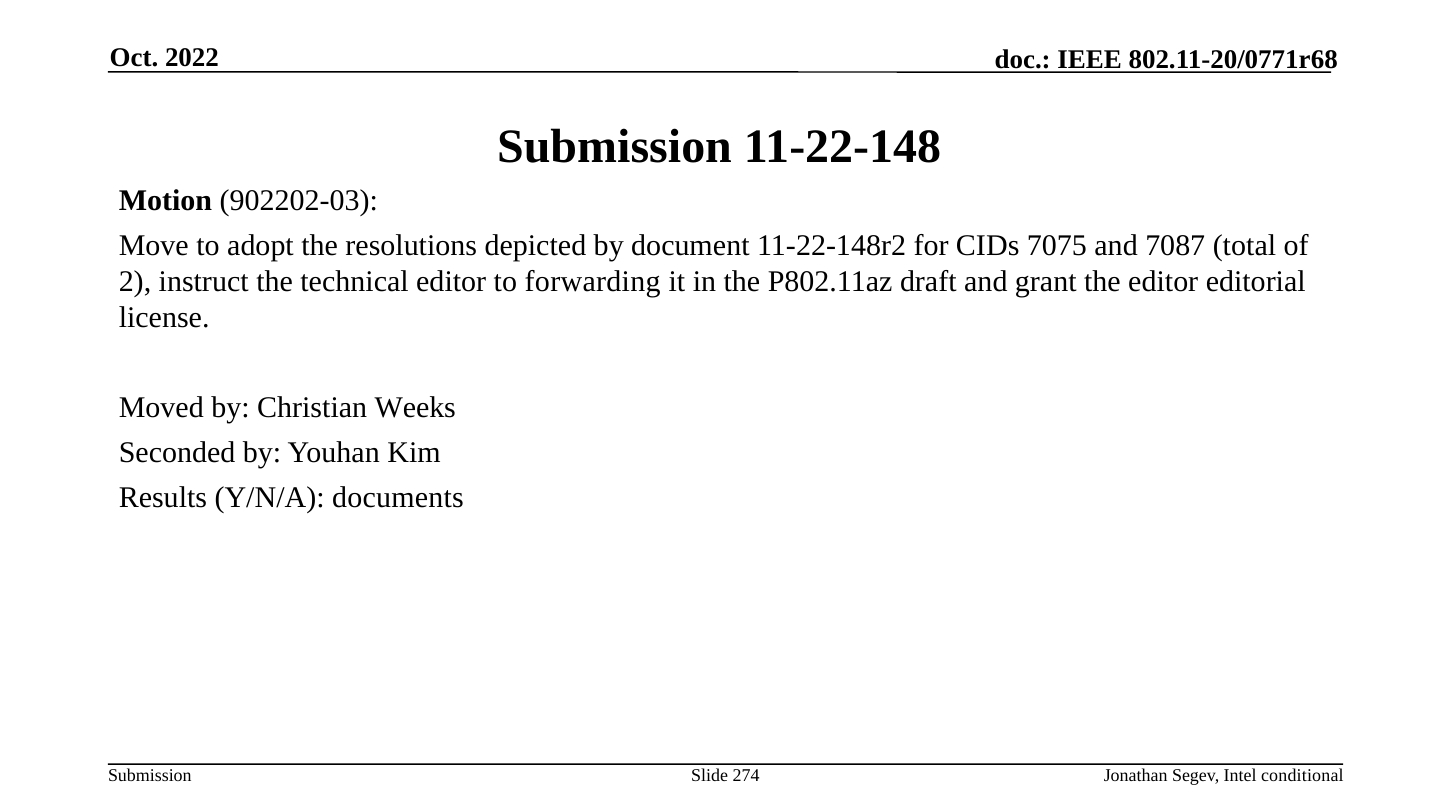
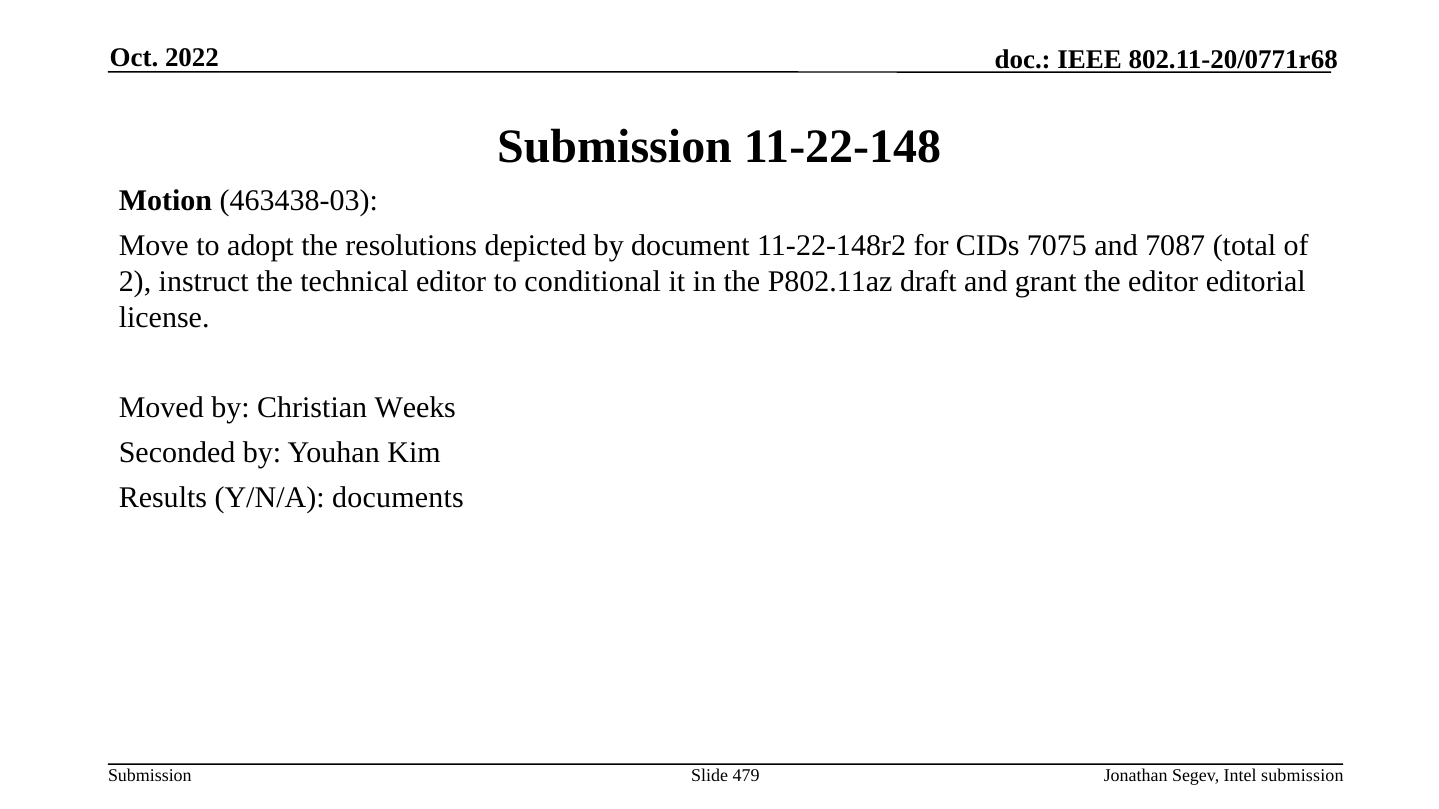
902202-03: 902202-03 -> 463438-03 (299, 201)
forwarding: forwarding -> conditional (593, 282)
274: 274 -> 479 (746, 776)
Intel conditional: conditional -> submission (1302, 776)
